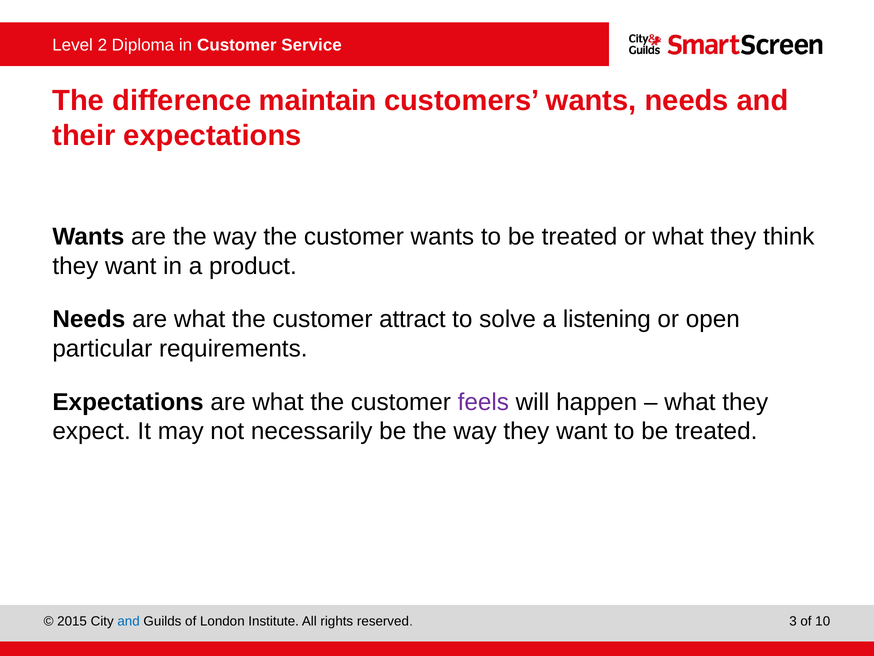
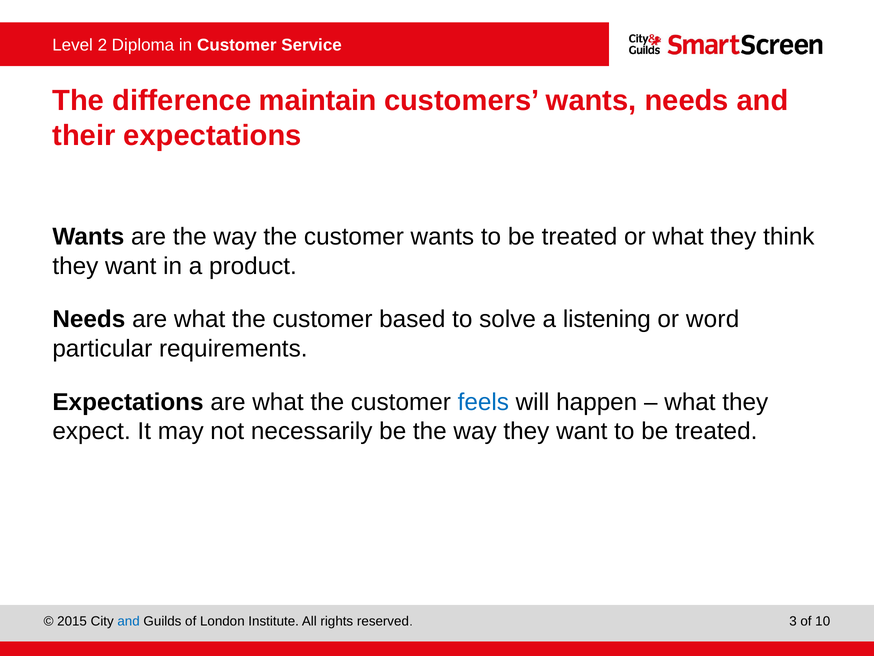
attract: attract -> based (412, 319)
open: open -> word (713, 319)
feels colour: purple -> blue (483, 402)
